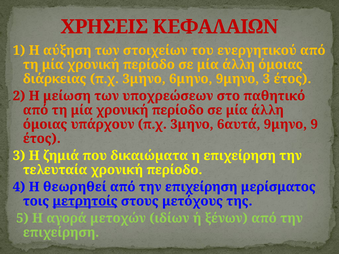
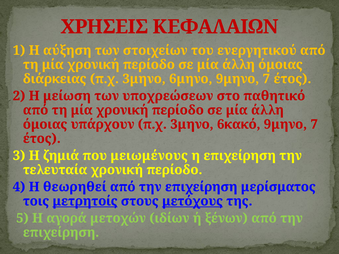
6μηνο 9μηνο 3: 3 -> 7 (266, 79)
6αυτά: 6αυτά -> 6κακό (239, 124)
9: 9 -> 7 (314, 124)
δικαιώµατα: δικαιώµατα -> μειωμένους (149, 156)
μετόχους underline: none -> present (193, 201)
